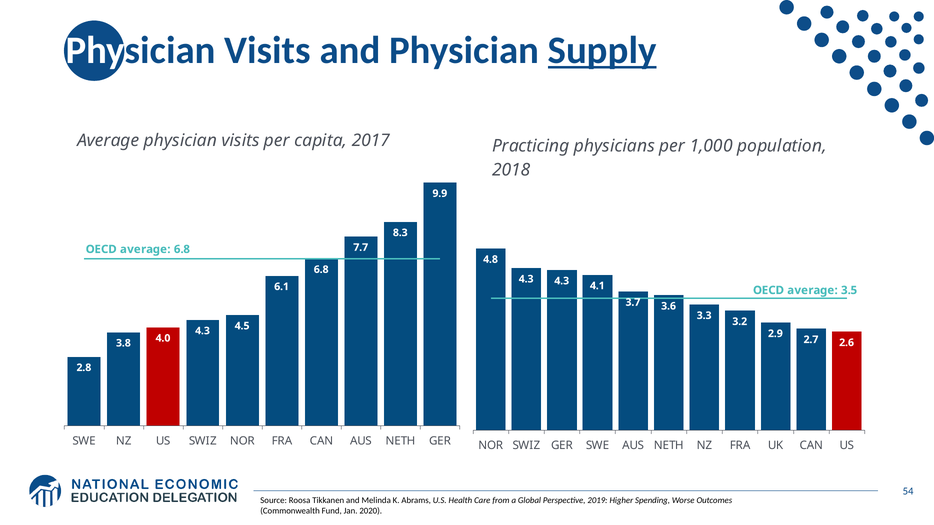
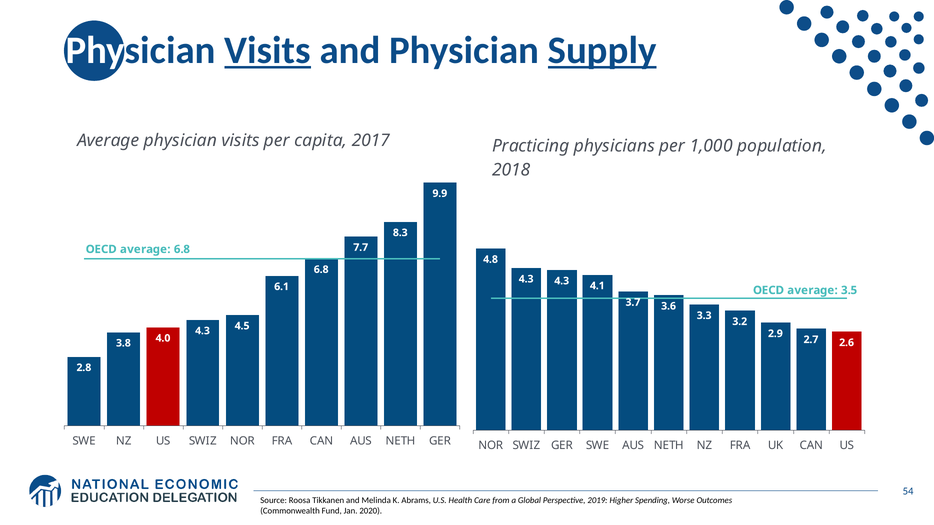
Visits underline: none -> present (268, 51)
